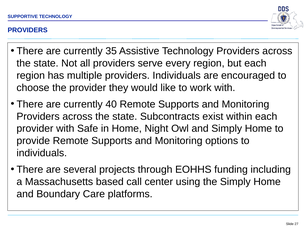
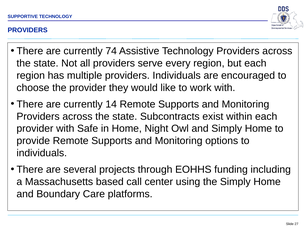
35: 35 -> 74 (111, 51)
40: 40 -> 14 (111, 104)
